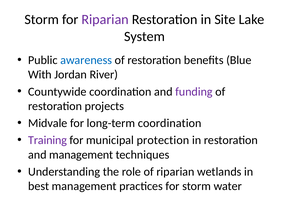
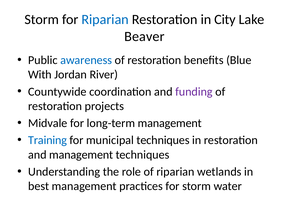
Riparian colour: purple -> blue (105, 20)
Site: Site -> City (225, 20)
System: System -> Beaver (144, 36)
long-term coordination: coordination -> management (170, 123)
Training colour: purple -> blue (48, 140)
municipal protection: protection -> techniques (163, 140)
